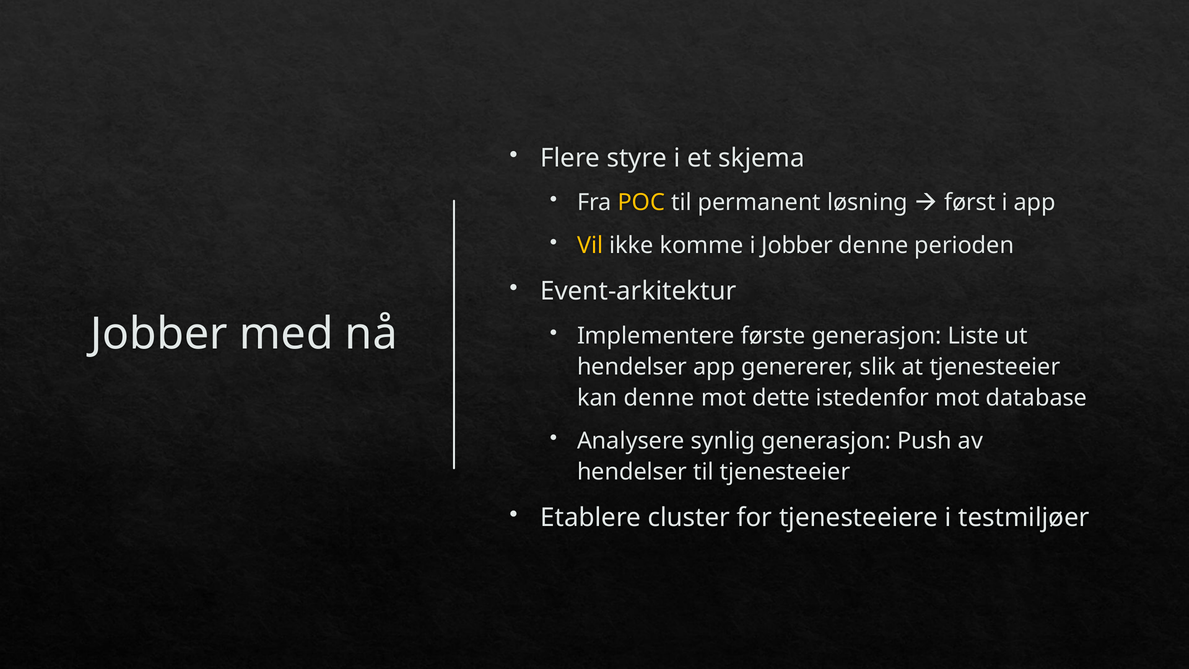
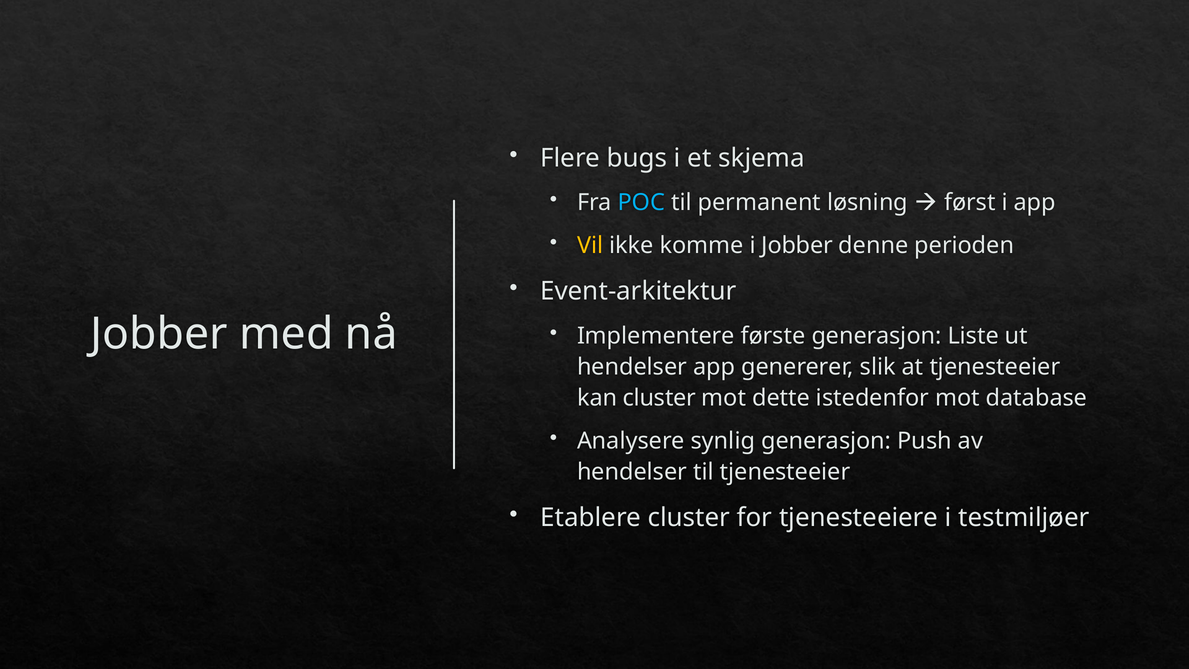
styre: styre -> bugs (637, 158)
POC colour: yellow -> light blue (641, 202)
kan denne: denne -> cluster (659, 398)
